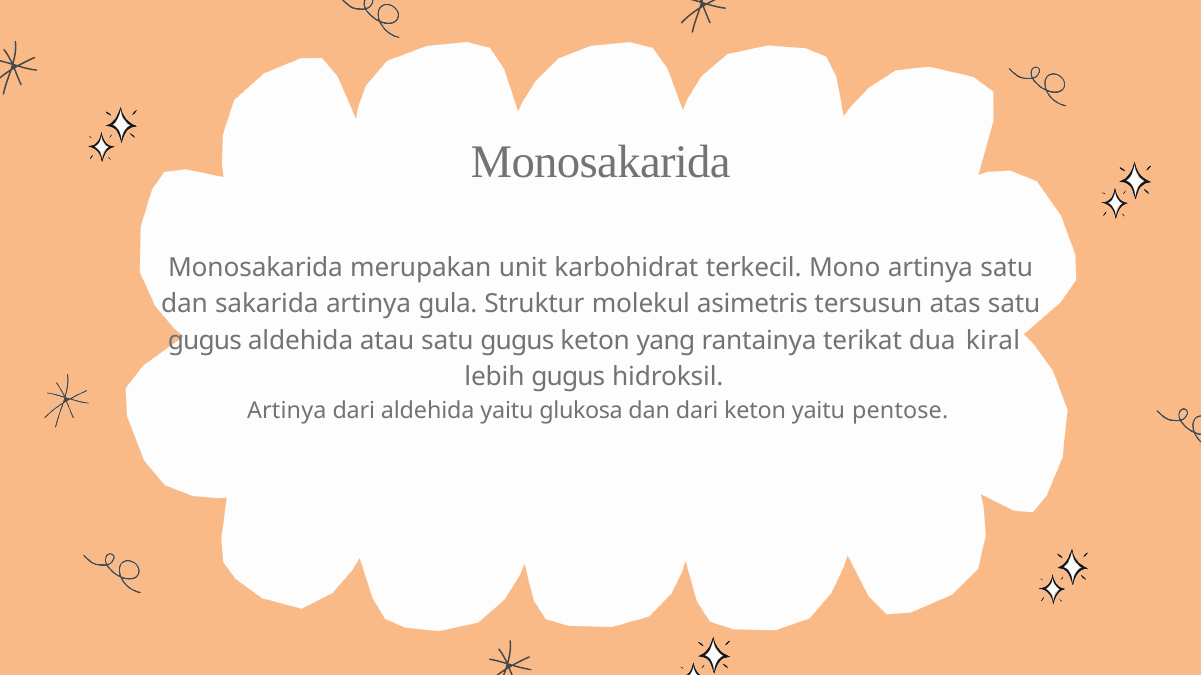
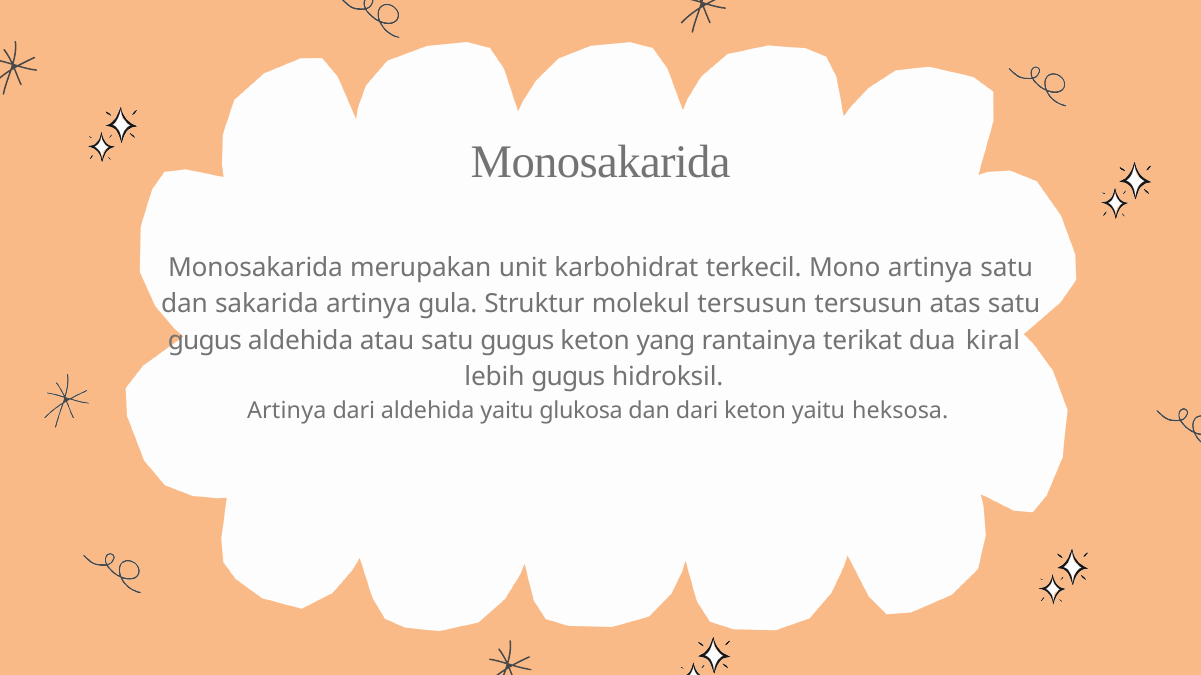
molekul asimetris: asimetris -> tersusun (752, 304)
pentose: pentose -> heksosa (900, 411)
